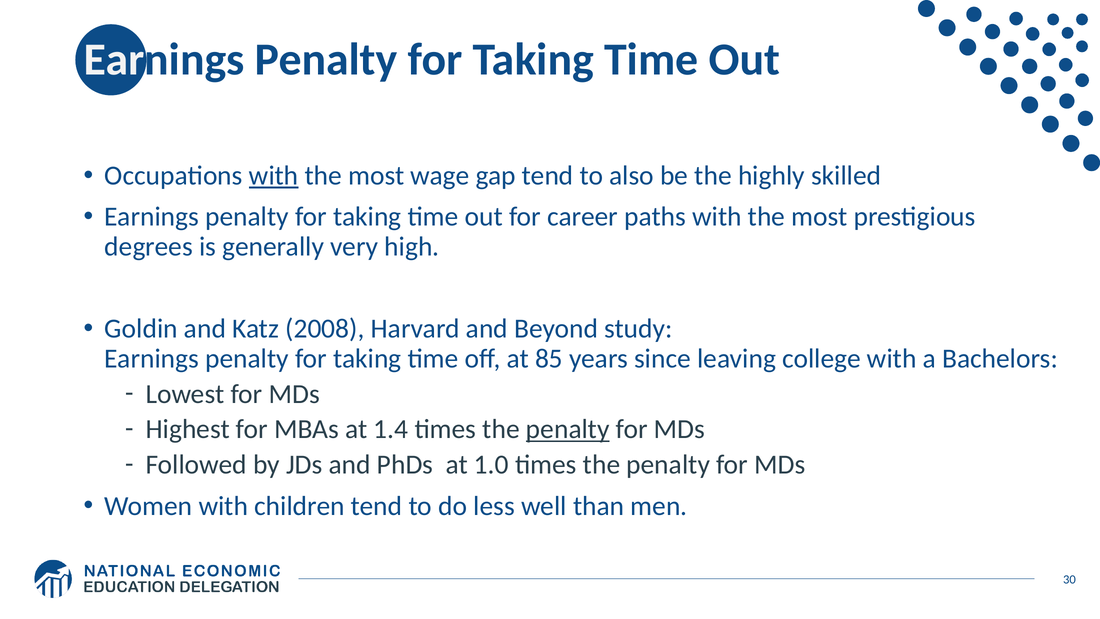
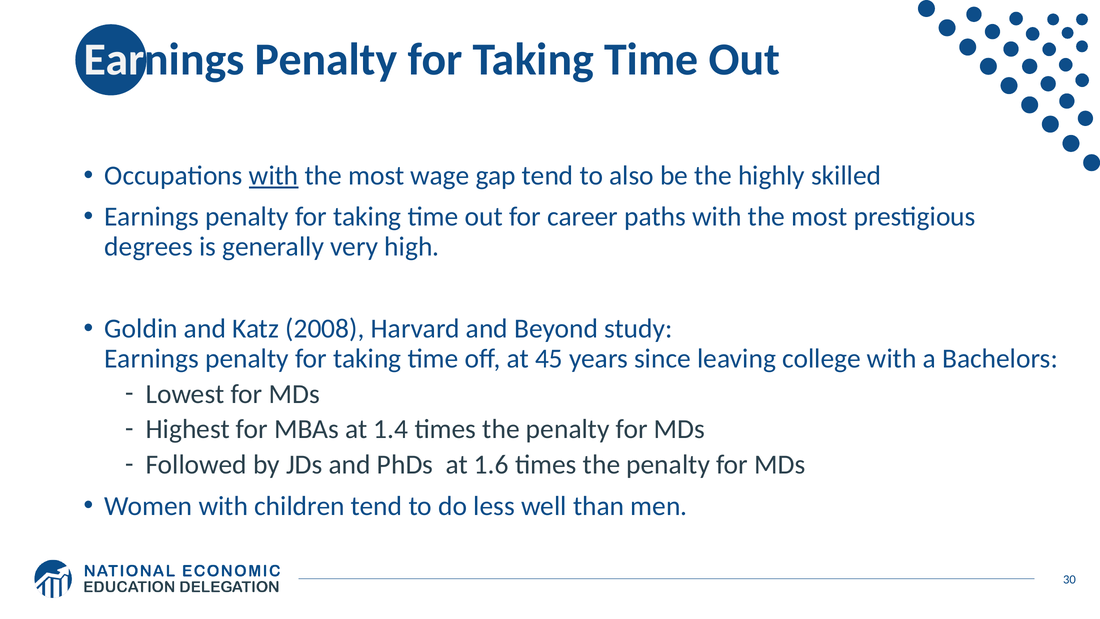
85: 85 -> 45 (549, 358)
penalty underline: present -> none (568, 429)
1.0: 1.0 -> 1.6 (491, 465)
